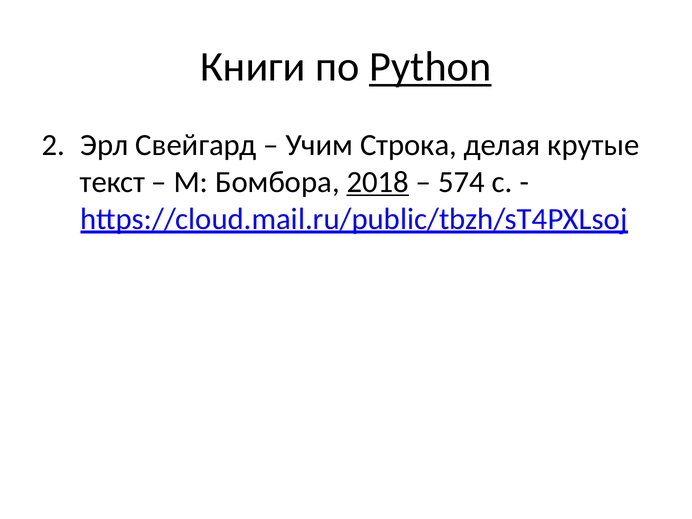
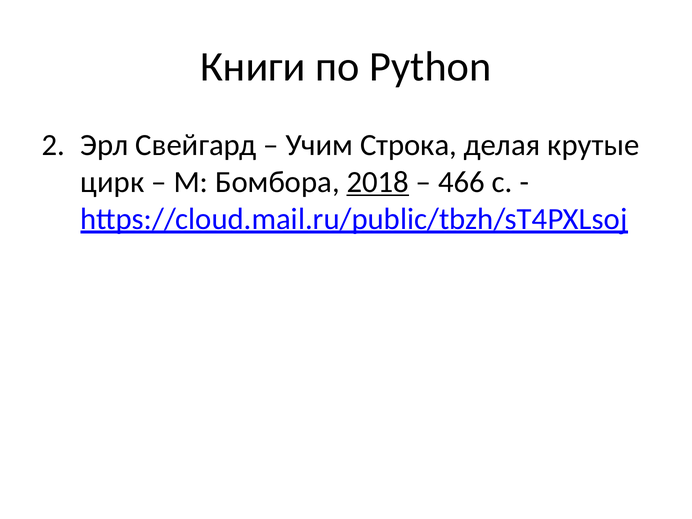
Python underline: present -> none (430, 67)
текст: текст -> цирк (112, 182)
574: 574 -> 466 (462, 182)
